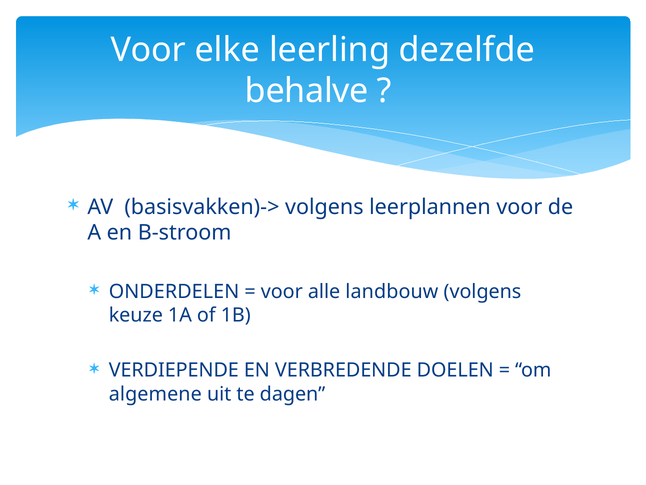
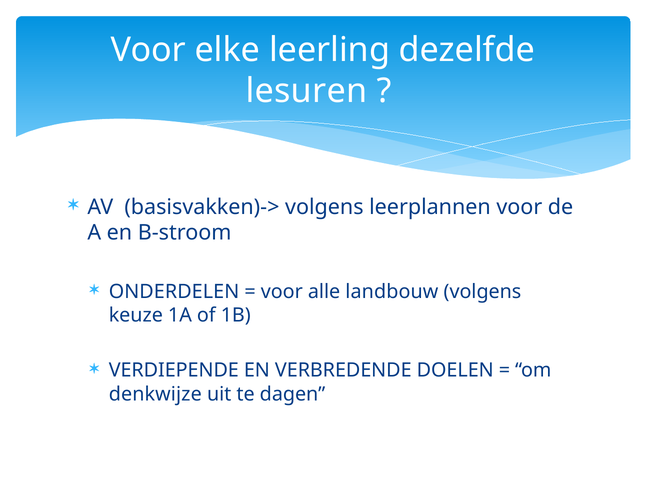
behalve: behalve -> lesuren (306, 91)
algemene: algemene -> denkwijze (155, 394)
